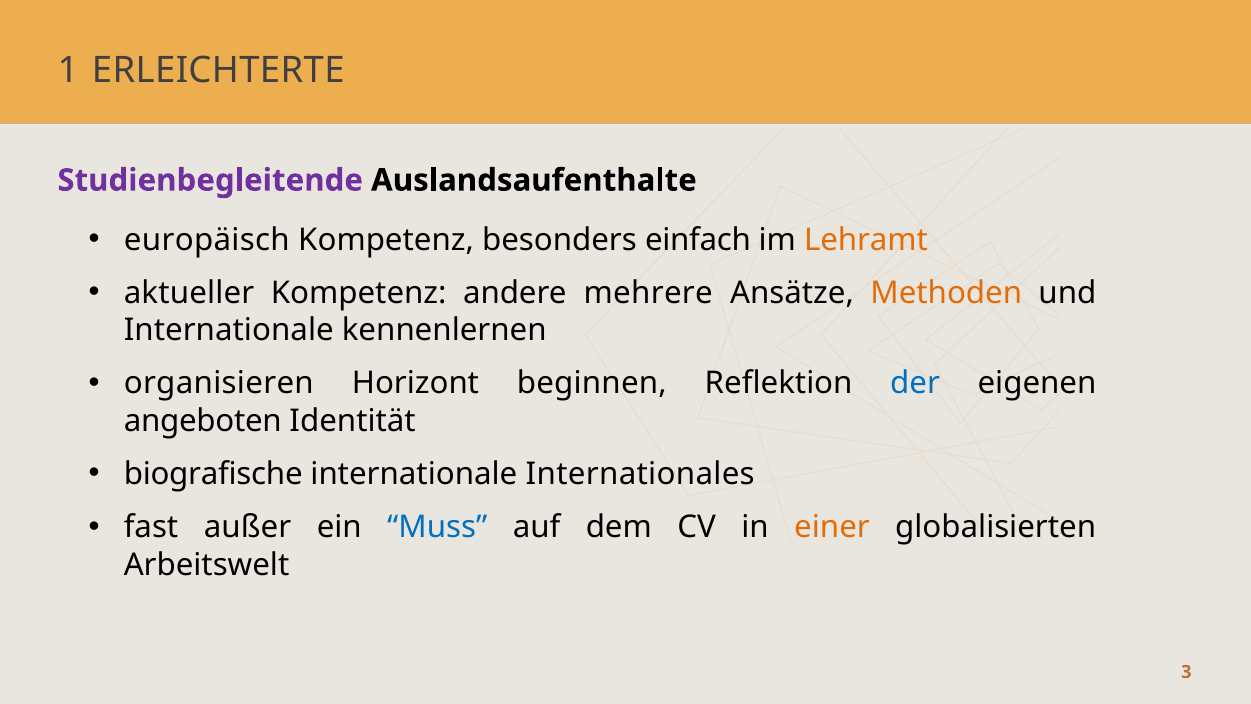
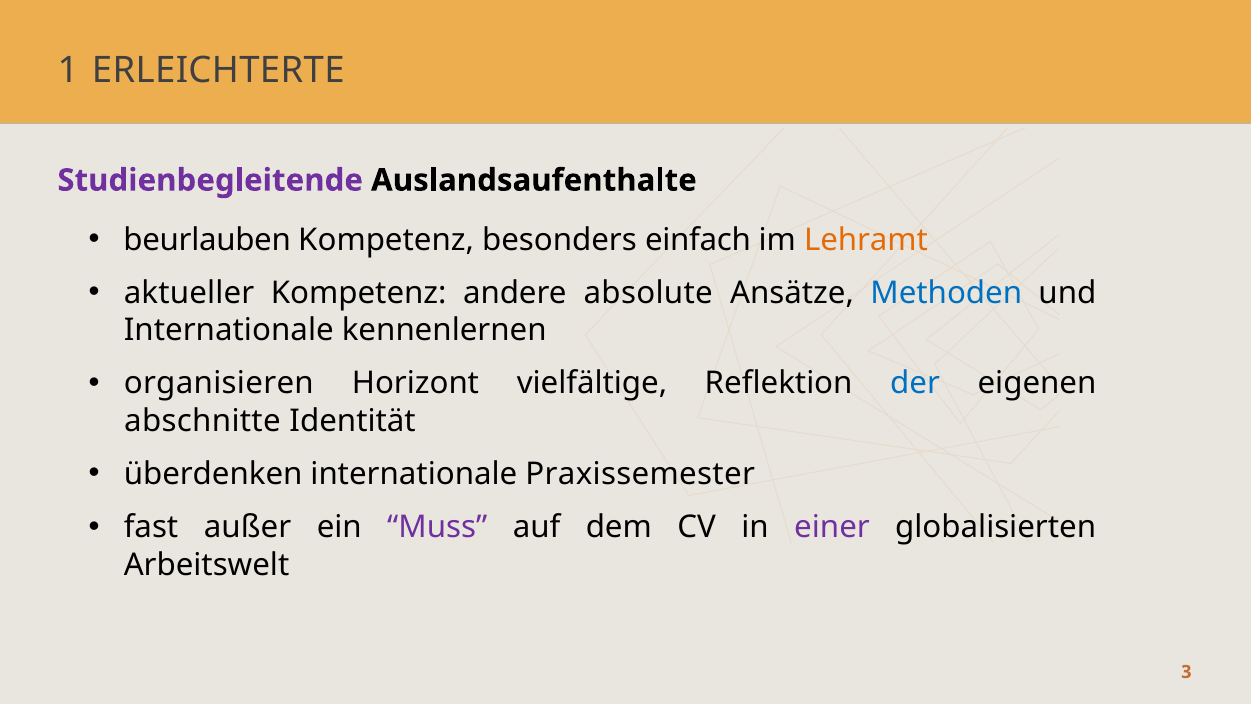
europäisch: europäisch -> beurlauben (207, 240)
mehrere: mehrere -> absolute (648, 293)
Methoden colour: orange -> blue (946, 293)
beginnen: beginnen -> vielfältige (592, 383)
angeboten: angeboten -> abschnitte (202, 421)
biografische: biografische -> überdenken (213, 474)
Internationales: Internationales -> Praxissemester (640, 474)
Muss colour: blue -> purple (437, 527)
einer colour: orange -> purple (832, 527)
